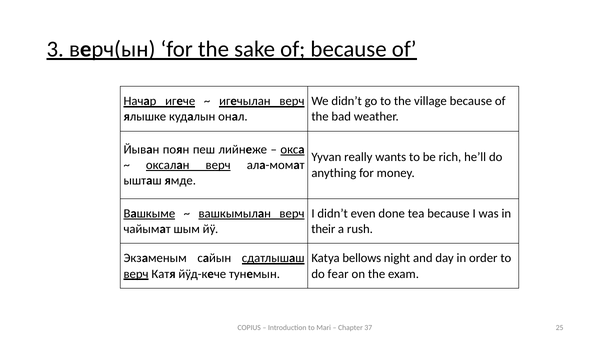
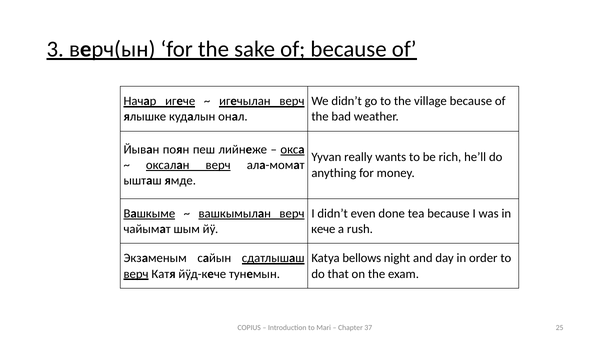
their: their -> кече (323, 229)
fear: fear -> that (338, 274)
